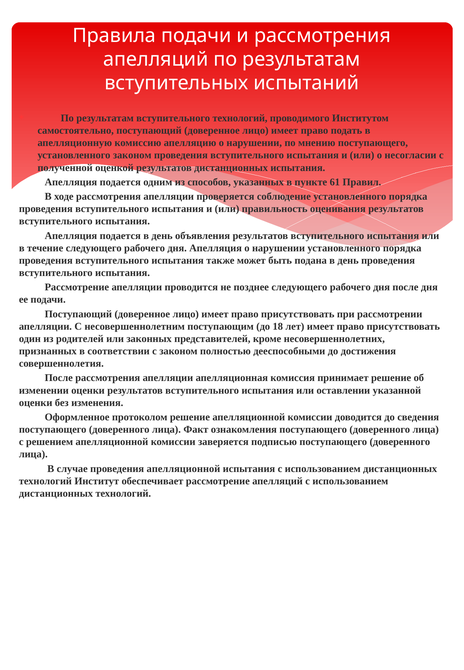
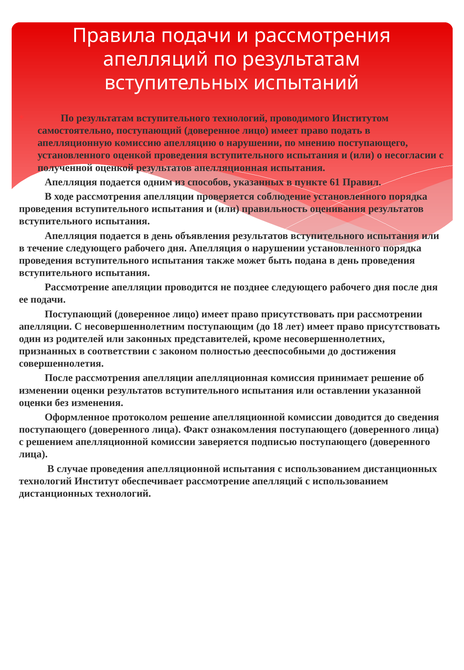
установленного законом: законом -> оценкой (132, 155)
результатов дистанционных: дистанционных -> апелляционная (231, 168)
